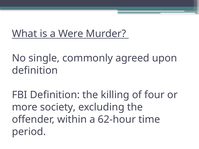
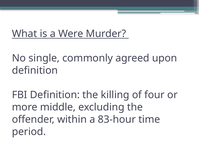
society: society -> middle (58, 107)
62-hour: 62-hour -> 83-hour (117, 120)
